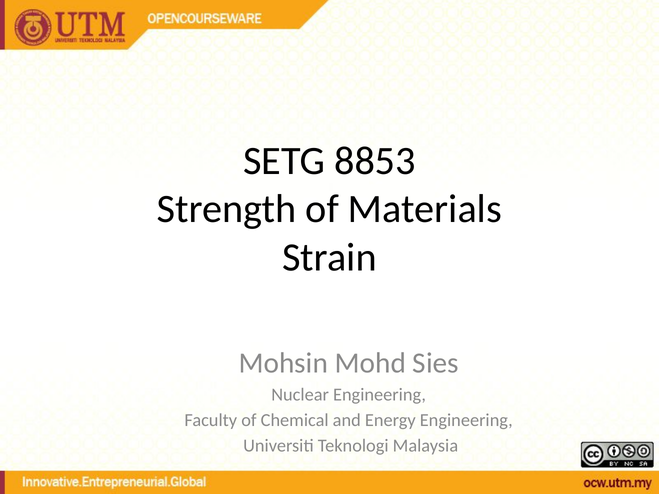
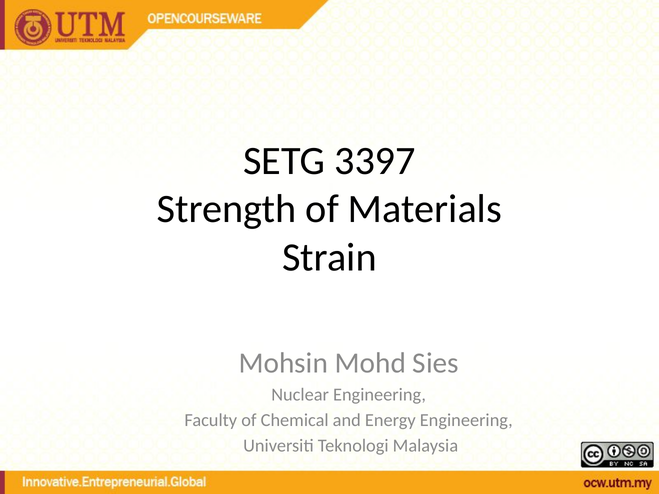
8853: 8853 -> 3397 (375, 161)
